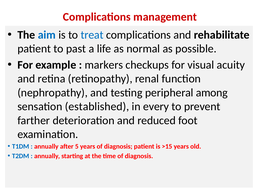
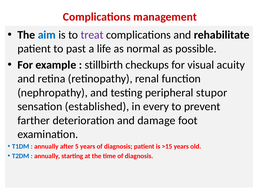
treat colour: blue -> purple (92, 35)
markers: markers -> stillbirth (104, 65)
among: among -> stupor (212, 93)
reduced: reduced -> damage (156, 120)
